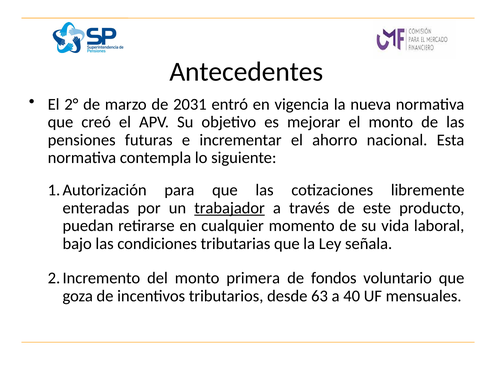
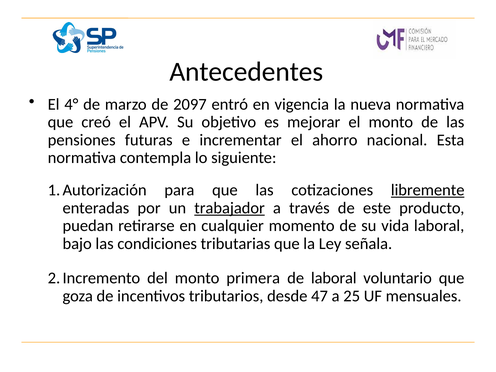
2°: 2° -> 4° (71, 104)
2031: 2031 -> 2097 (190, 104)
libremente underline: none -> present (428, 190)
de fondos: fondos -> laboral (334, 278)
63: 63 -> 47 (320, 296)
40: 40 -> 25 (352, 296)
